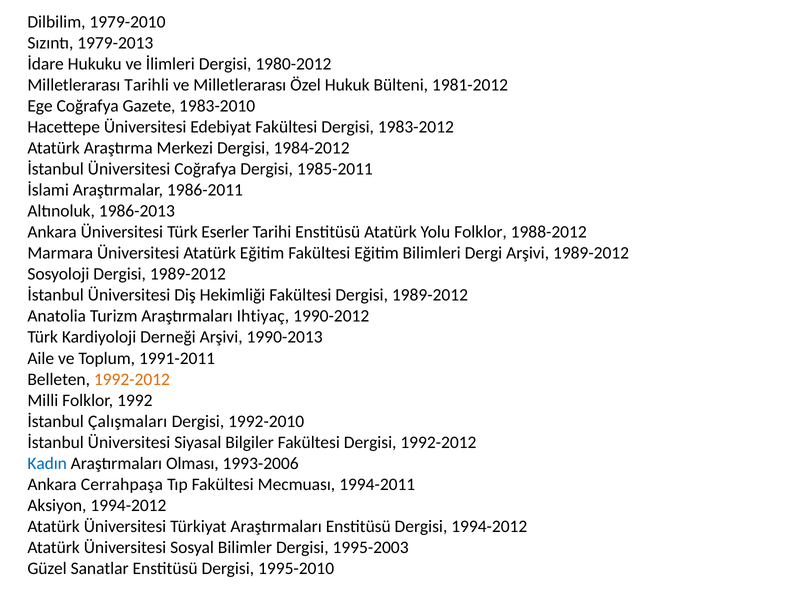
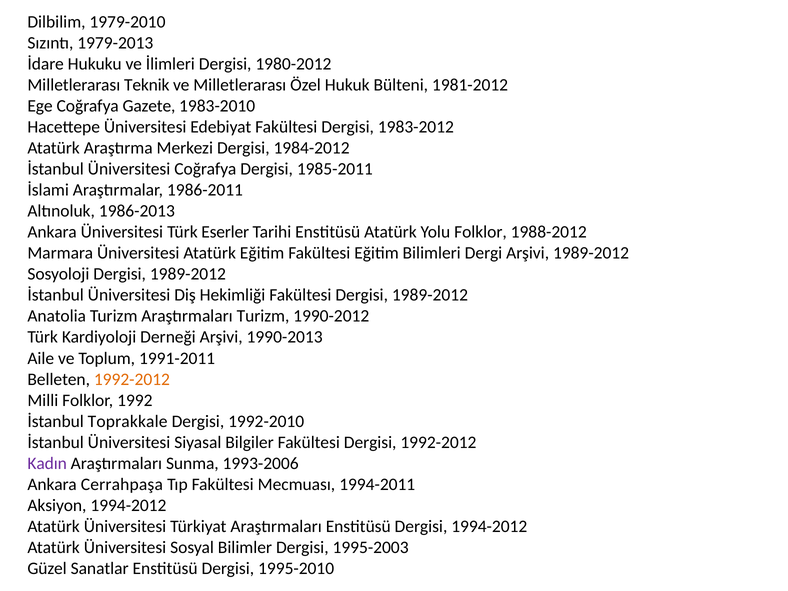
Tarihli: Tarihli -> Teknik (147, 85)
Araştırmaları Ihtiyaç: Ihtiyaç -> Turizm (263, 316)
Çalışmaları: Çalışmaları -> Toprakkale (128, 421)
Kadın colour: blue -> purple (47, 463)
Olması: Olması -> Sunma (192, 463)
